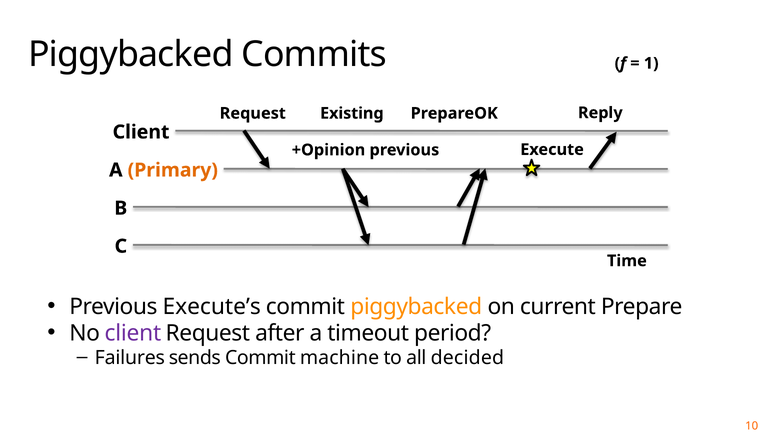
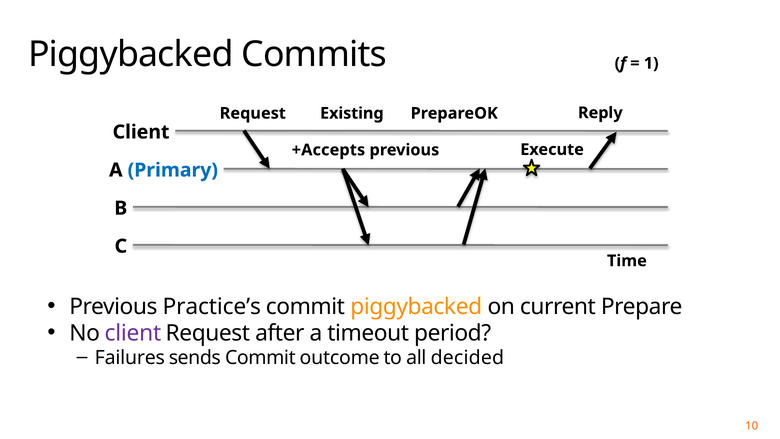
+Opinion: +Opinion -> +Accepts (328, 150)
Primary colour: orange -> blue (173, 170)
Execute’s: Execute’s -> Practice’s (212, 307)
machine: machine -> outcome (340, 357)
